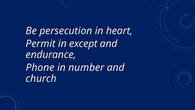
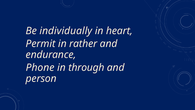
persecution: persecution -> individually (66, 31)
except: except -> rather (83, 44)
number: number -> through (86, 67)
church: church -> person (41, 78)
